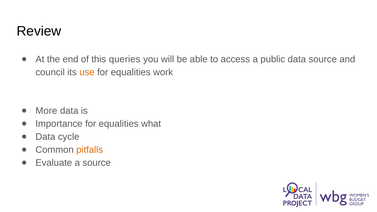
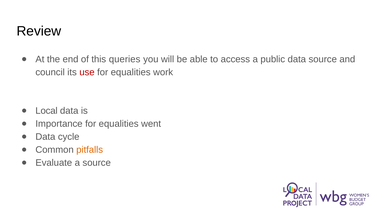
use colour: orange -> red (87, 72)
More: More -> Local (47, 111)
what: what -> went (151, 124)
